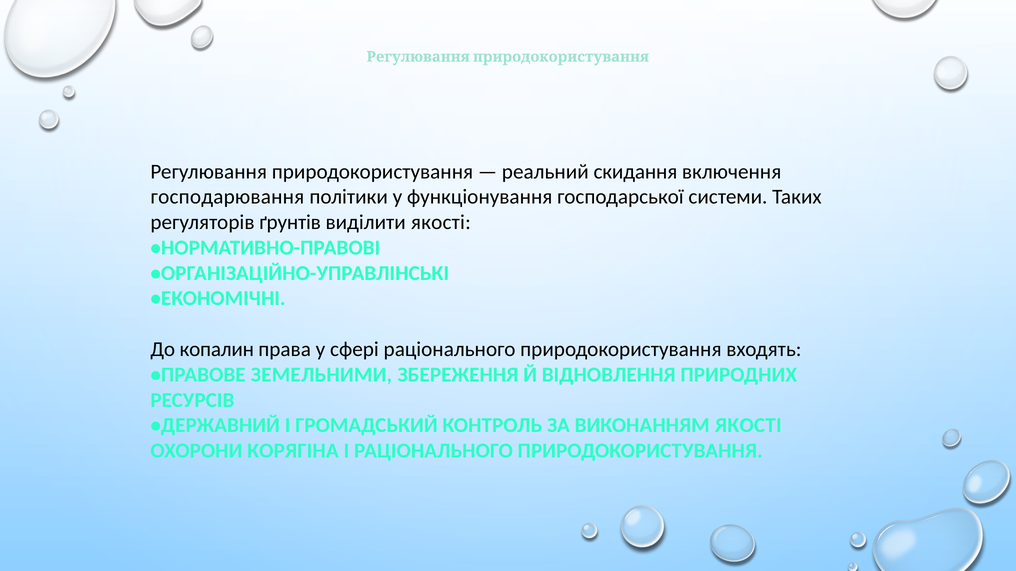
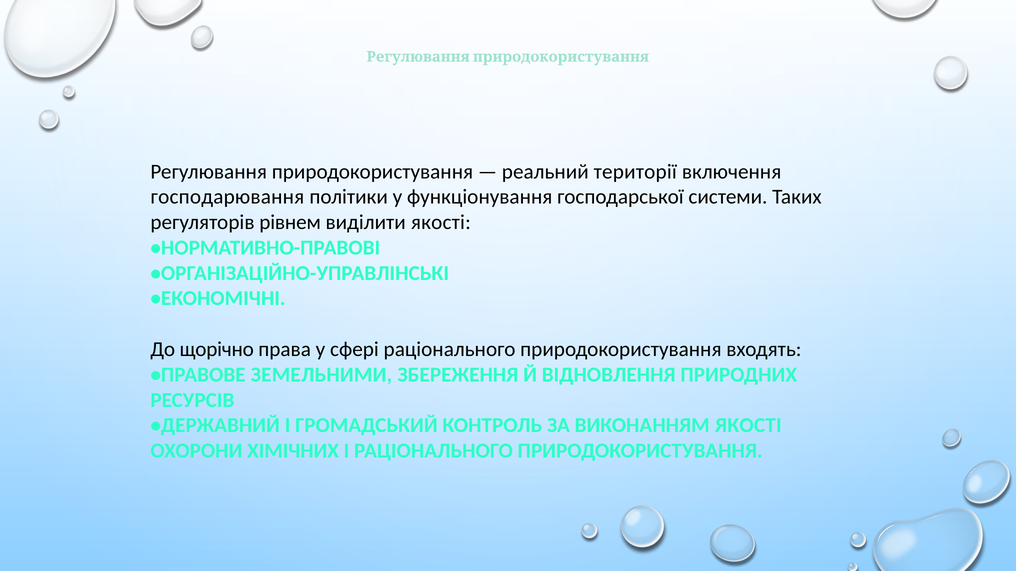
скидання: скидання -> території (635, 172)
ґрунтів: ґрунтів -> рівнем (290, 223)
копалин: копалин -> щорічно (217, 350)
КОРЯГІНА: КОРЯГІНА -> ХІМІЧНИХ (293, 451)
